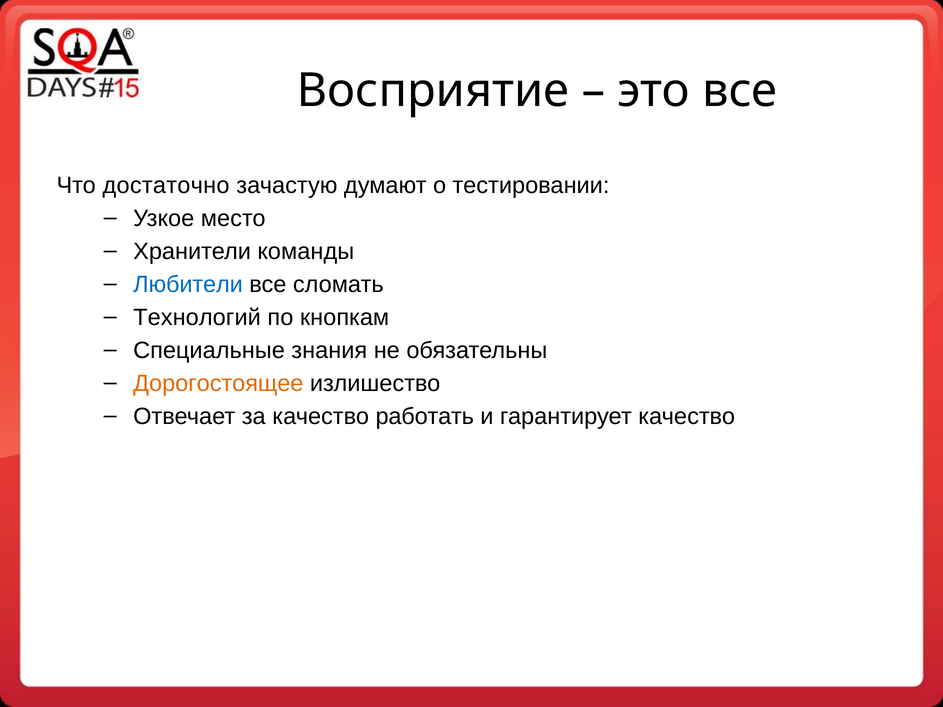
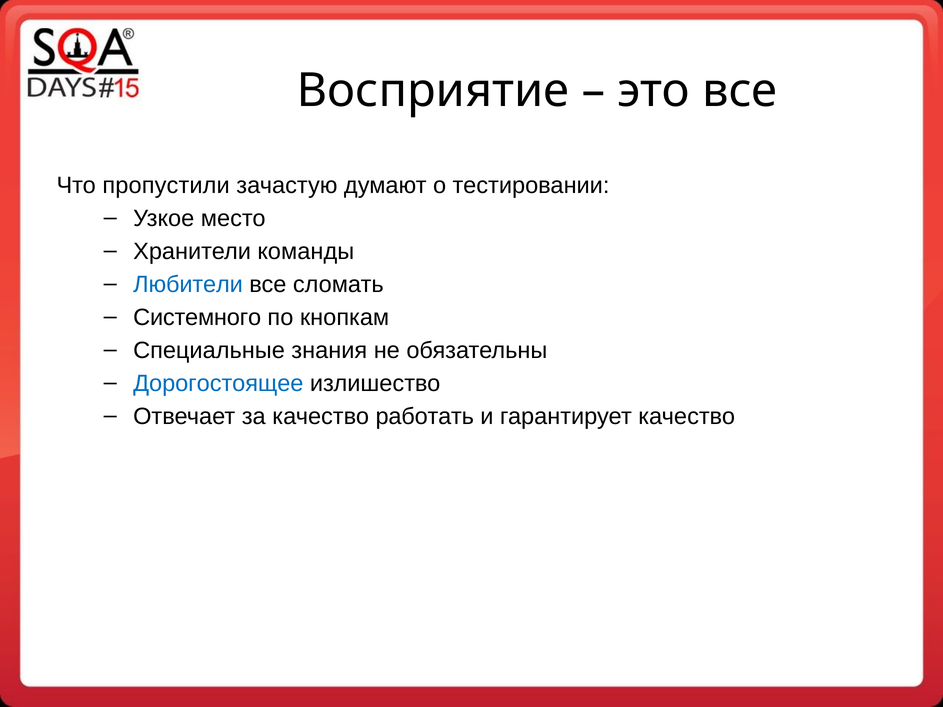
достаточно: достаточно -> пропустили (166, 186)
Технологий: Технологий -> Системного (197, 318)
Дорогостоящее colour: orange -> blue (218, 384)
